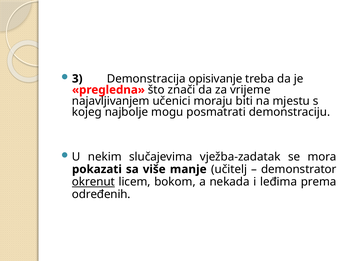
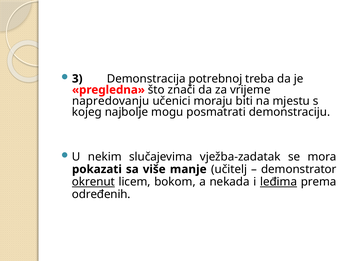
opisivanje: opisivanje -> potrebnoj (215, 79)
najavljivanjem: najavljivanjem -> napredovanju (111, 101)
leđima underline: none -> present (279, 182)
